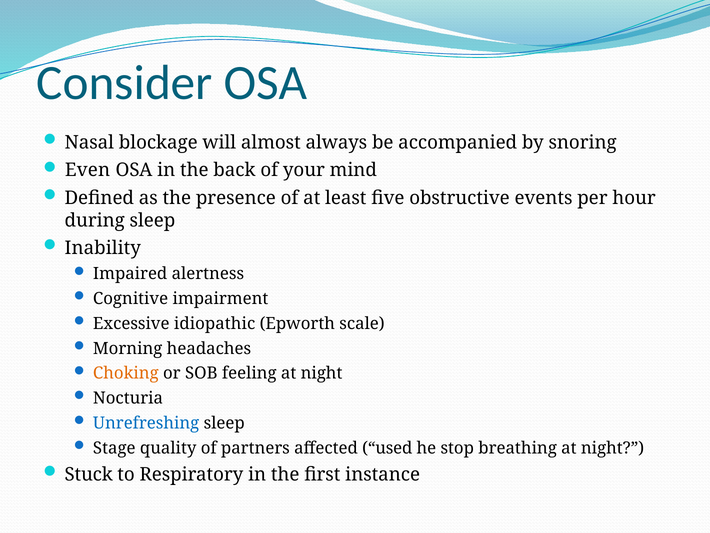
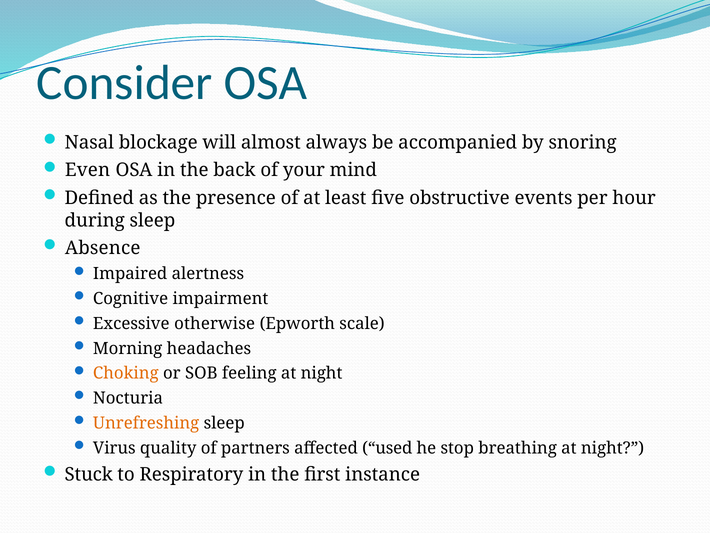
Inability: Inability -> Absence (103, 248)
idiopathic: idiopathic -> otherwise (215, 323)
Unrefreshing colour: blue -> orange (146, 423)
Stage: Stage -> Virus (114, 448)
